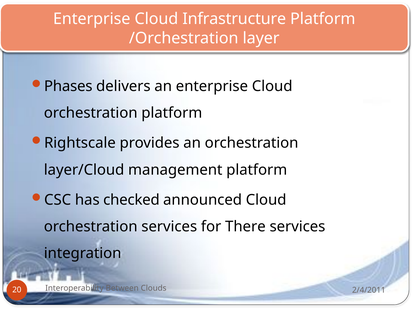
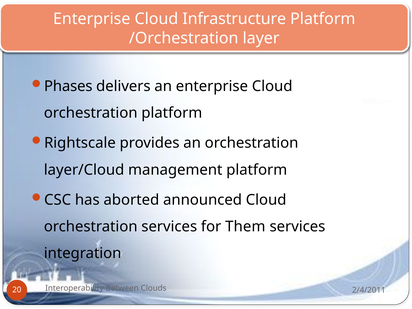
checked: checked -> aborted (131, 200)
There: There -> Them (245, 227)
